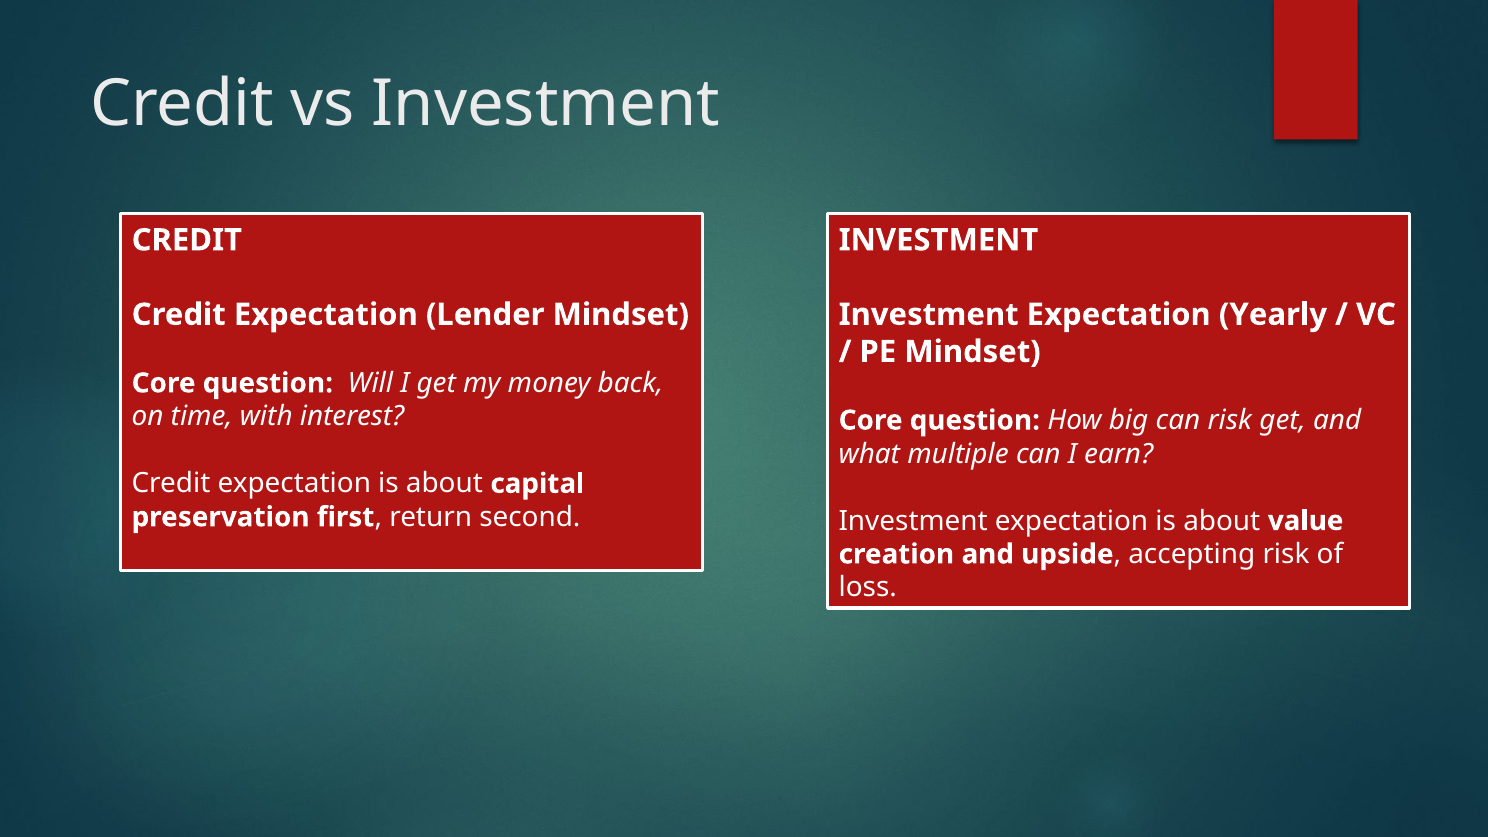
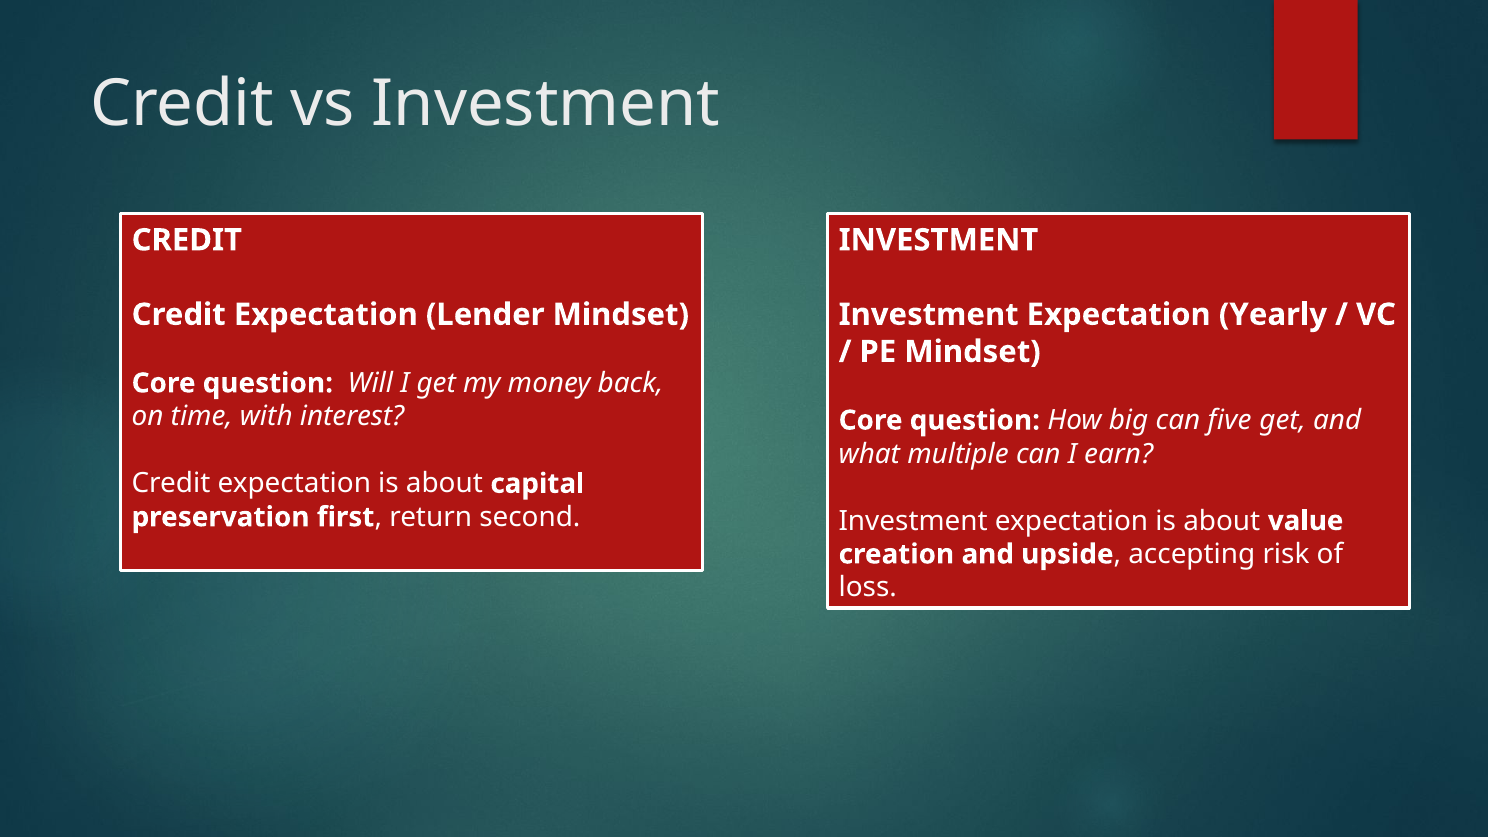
can risk: risk -> five (1230, 420)
